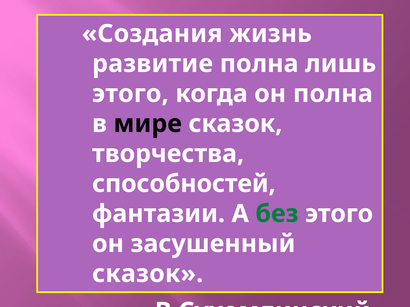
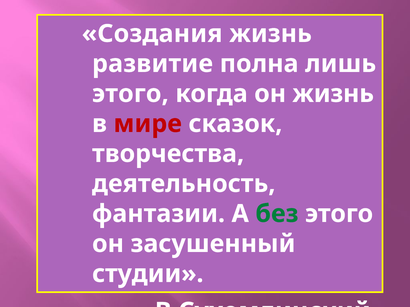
он полна: полна -> жизнь (333, 94)
мире colour: black -> red (148, 124)
способностей: способностей -> деятельность (184, 184)
сказок: сказок -> студии (148, 274)
